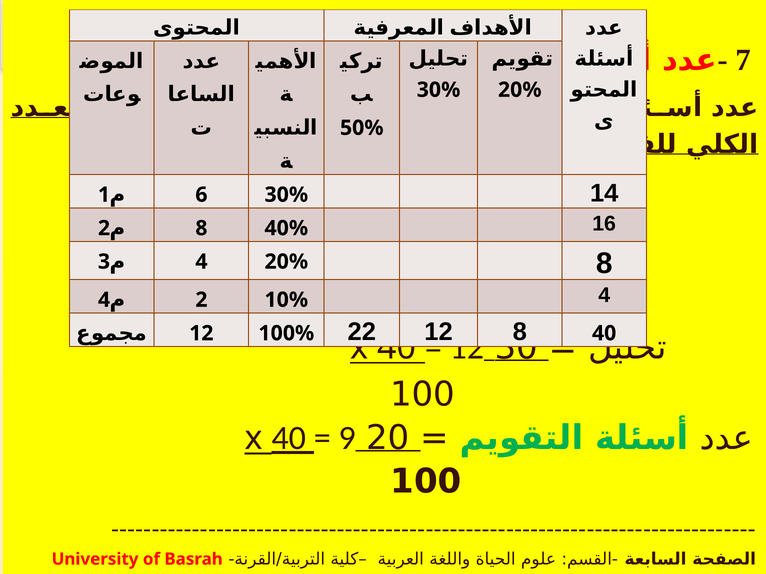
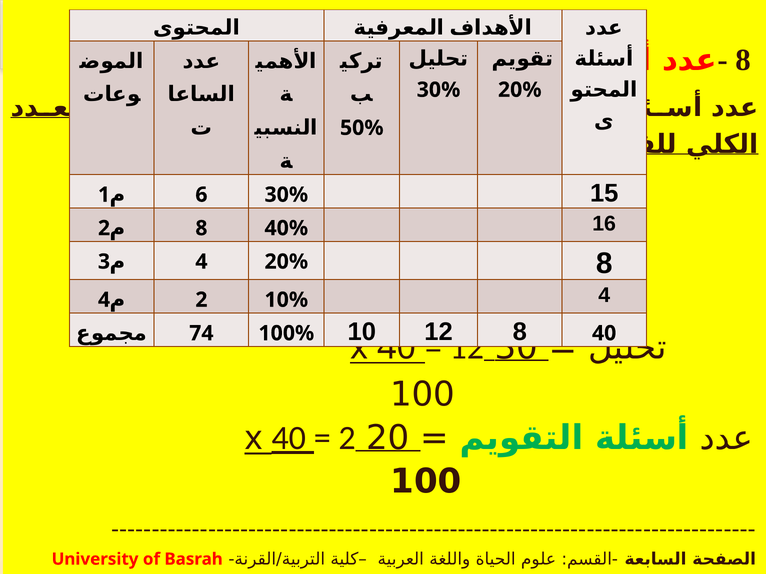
7: 7 -> 8 (743, 60)
14: 14 -> 15 (604, 194)
12: 12 -> 74 (201, 334)
22: 22 -> 10 (362, 332)
9: 9 -> 2 (347, 438)
